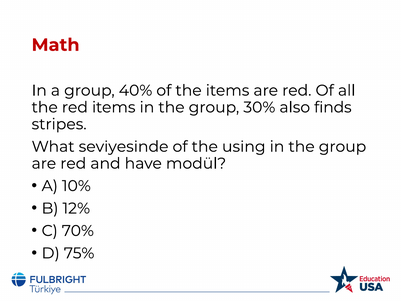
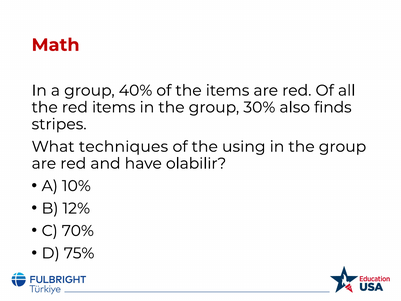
seviyesinde: seviyesinde -> techniques (123, 147)
modül: modül -> olabilir (196, 163)
